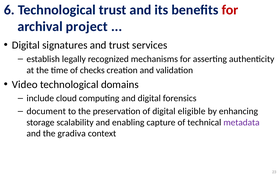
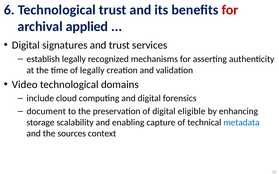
project: project -> applied (87, 27)
of checks: checks -> legally (92, 70)
metadata colour: purple -> blue (241, 123)
gradiva: gradiva -> sources (72, 134)
